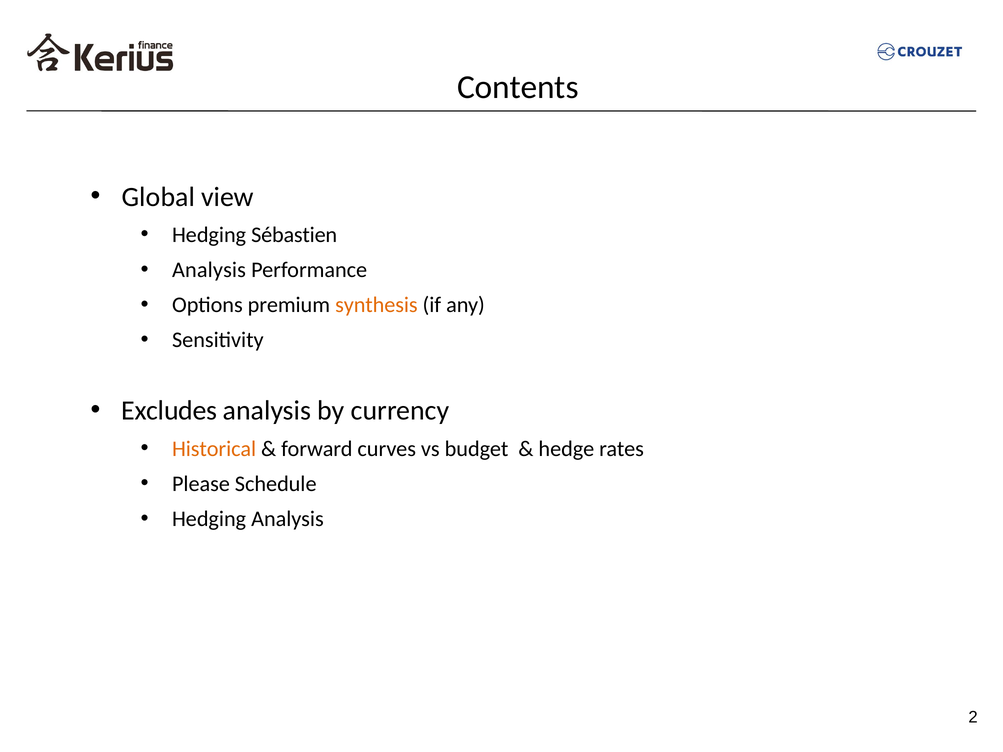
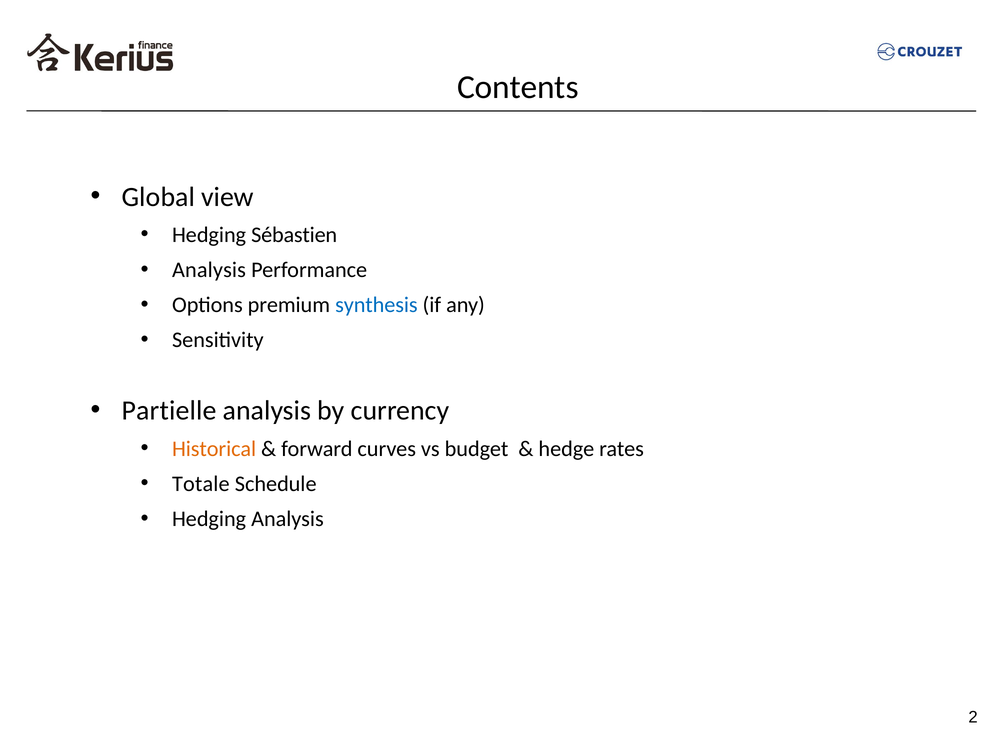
synthesis colour: orange -> blue (376, 305)
Excludes: Excludes -> Partielle (169, 411)
Please: Please -> Totale (201, 484)
